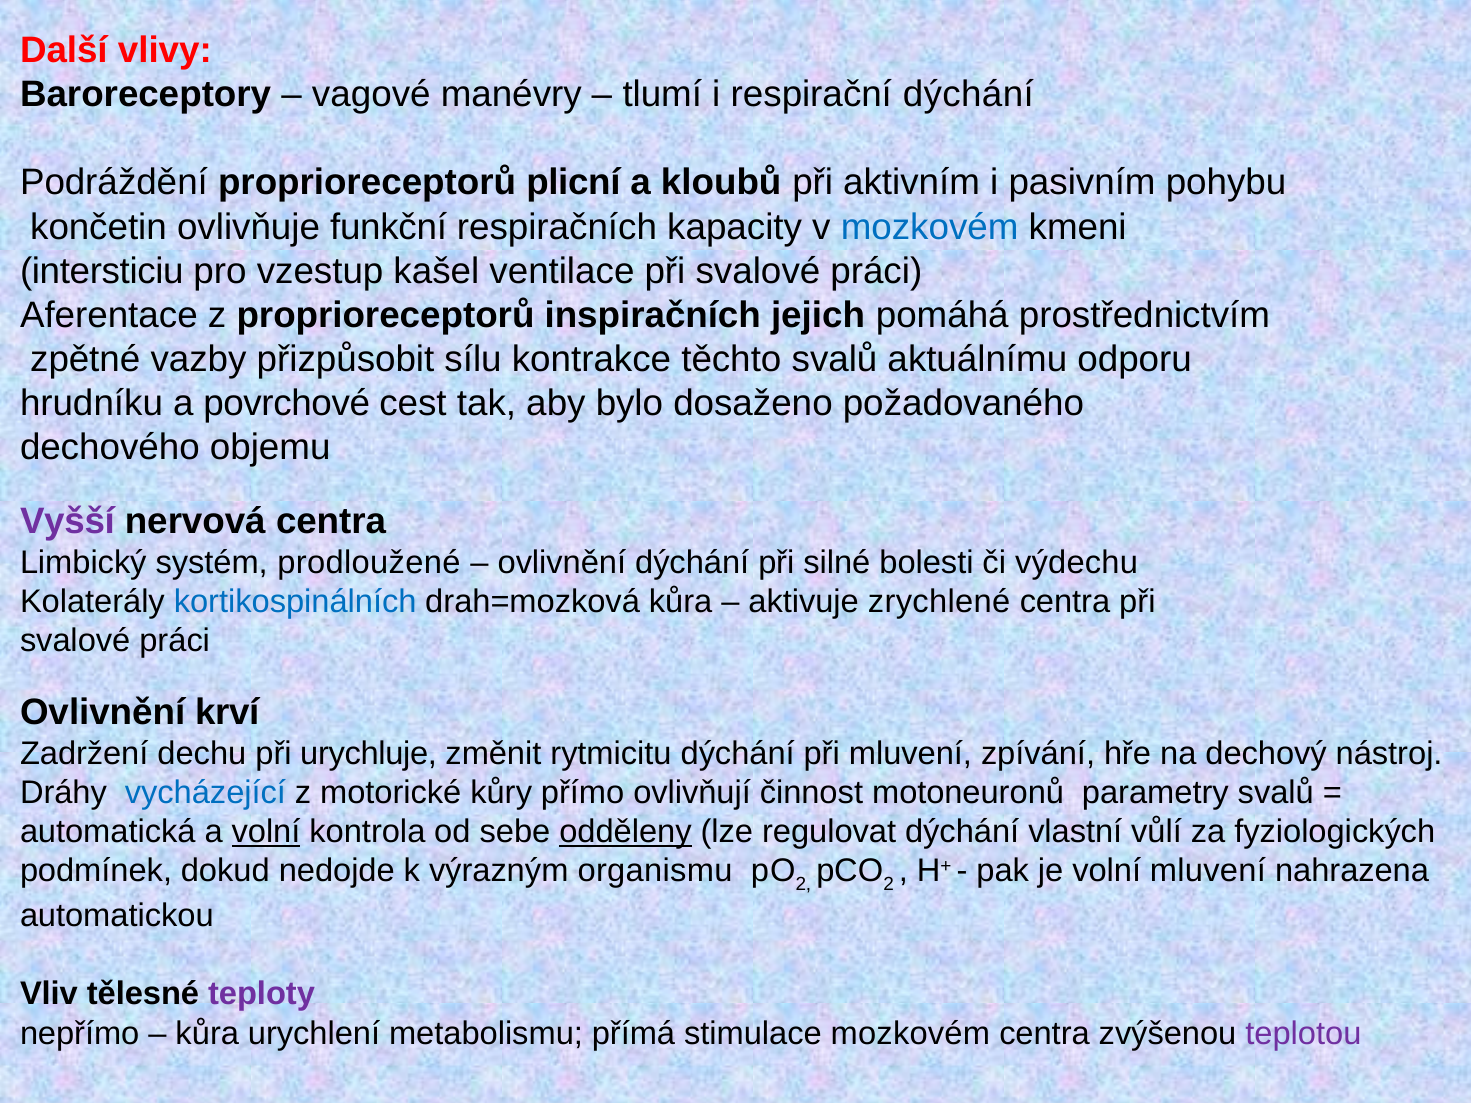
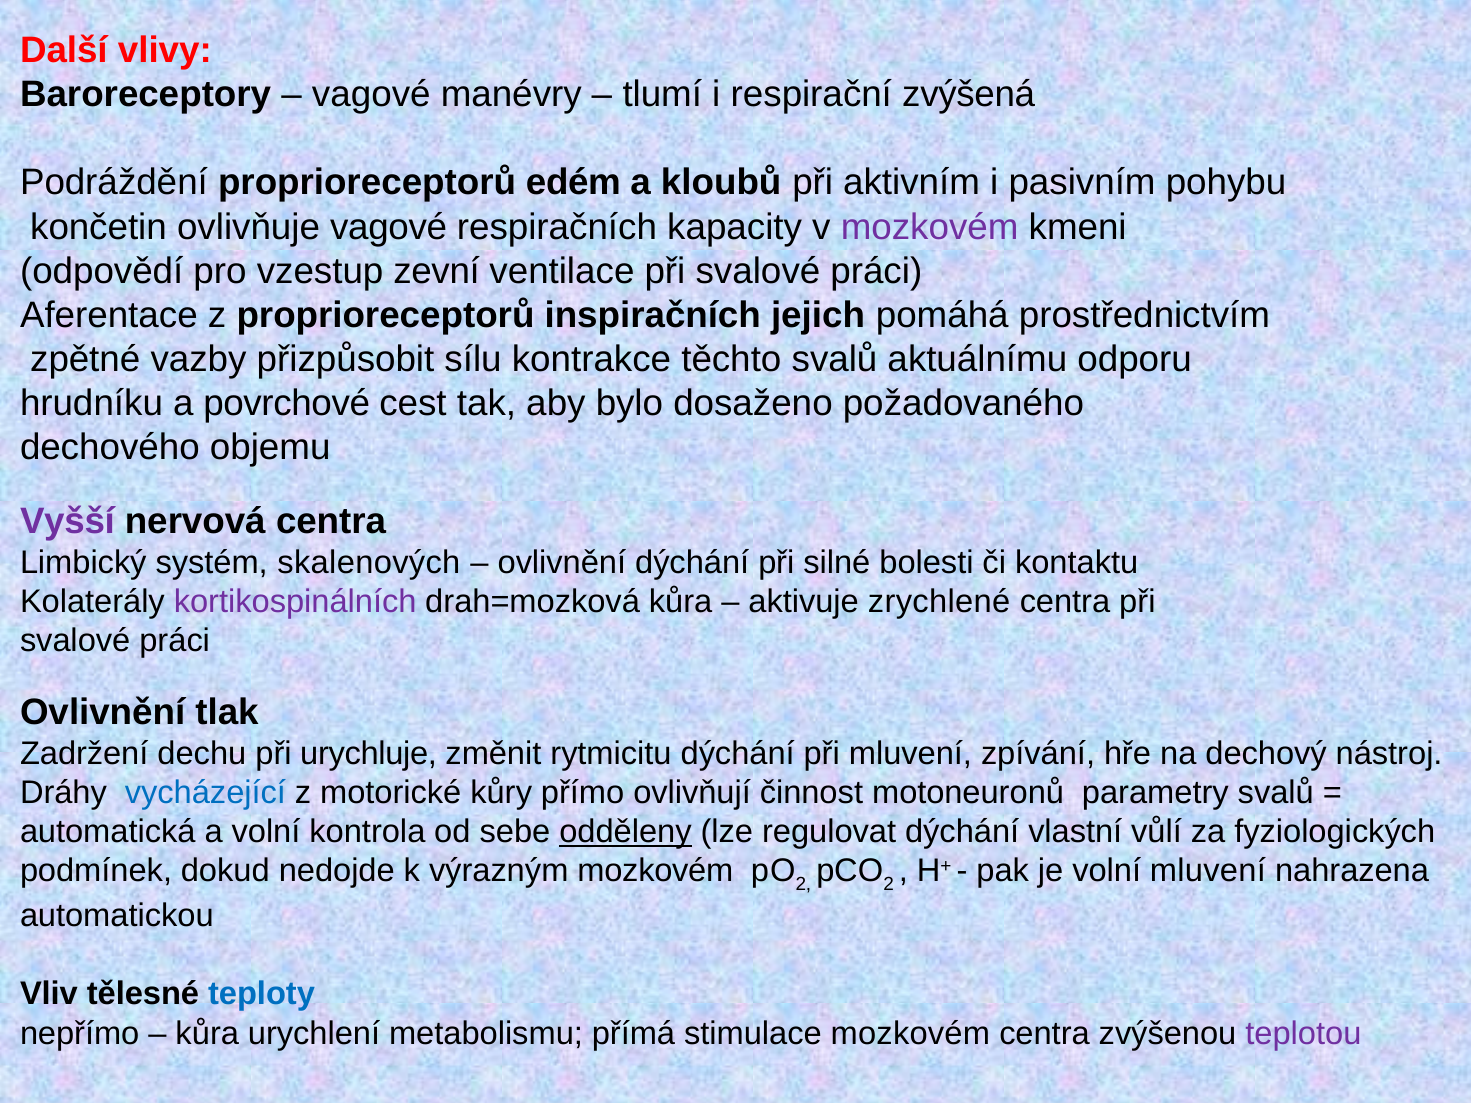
respirační dýchání: dýchání -> zvýšená (969, 95)
plicní: plicní -> edém (573, 183)
ovlivňuje funkční: funkční -> vagové (389, 227)
mozkovém colour: blue -> purple (930, 227)
intersticiu: intersticiu -> odpovědí (102, 271)
kašel: kašel -> zevní (437, 271)
prodloužené: prodloužené -> skalenových (369, 563)
výdechu: výdechu -> kontaktu (1077, 563)
kortikospinálních colour: blue -> purple (295, 602)
krví: krví -> tlak (227, 712)
volní underline: present -> none (266, 832)
výrazným organismu: organismu -> mozkovém (655, 871)
teploty colour: purple -> blue (262, 994)
